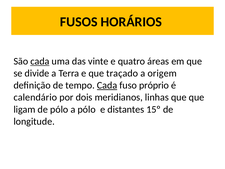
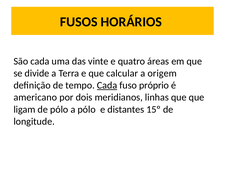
cada underline: present -> none (40, 61)
traçado: traçado -> calcular (122, 73)
calendário: calendário -> americano (35, 97)
